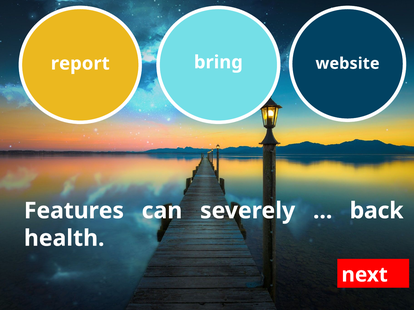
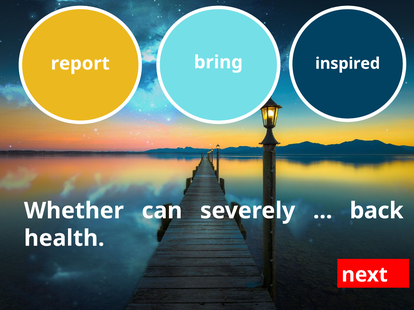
website: website -> inspired (348, 64)
Features: Features -> Whether (74, 211)
